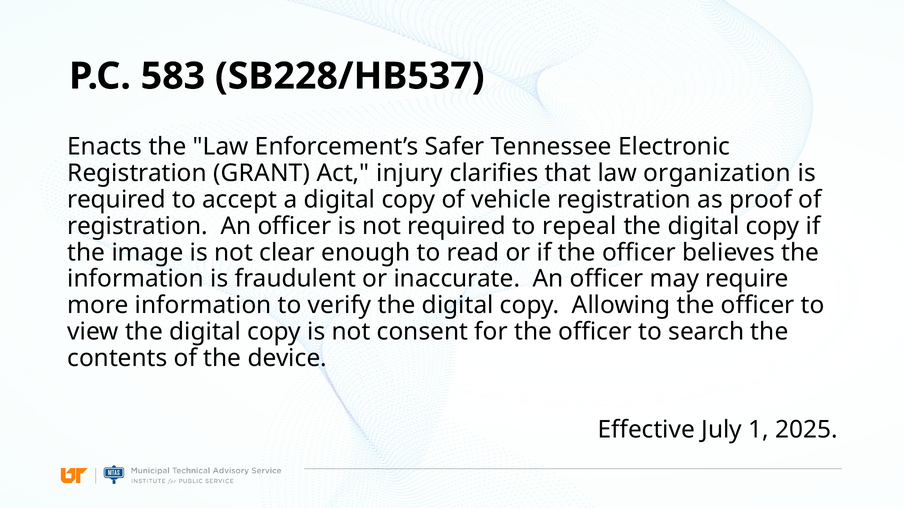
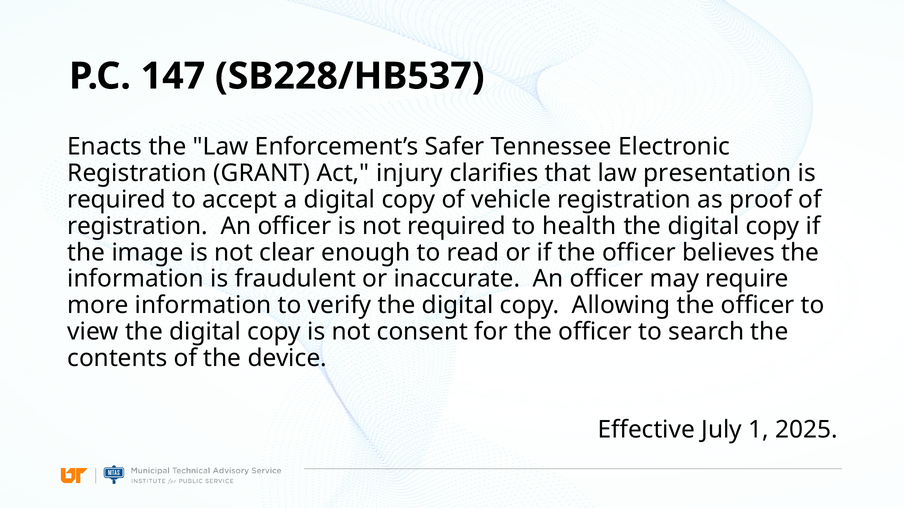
583: 583 -> 147 (173, 76)
organization: organization -> presentation (717, 173)
repeal: repeal -> health (580, 226)
